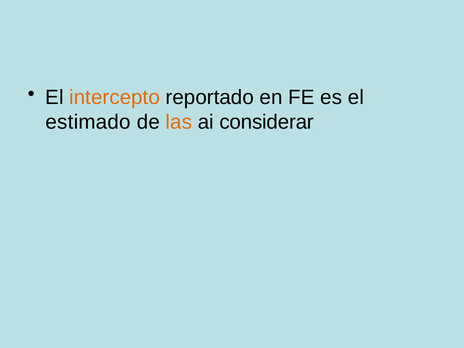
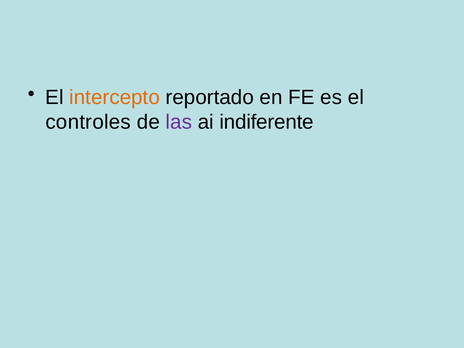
estimado: estimado -> controles (88, 122)
las colour: orange -> purple (179, 122)
considerar: considerar -> indiferente (267, 122)
